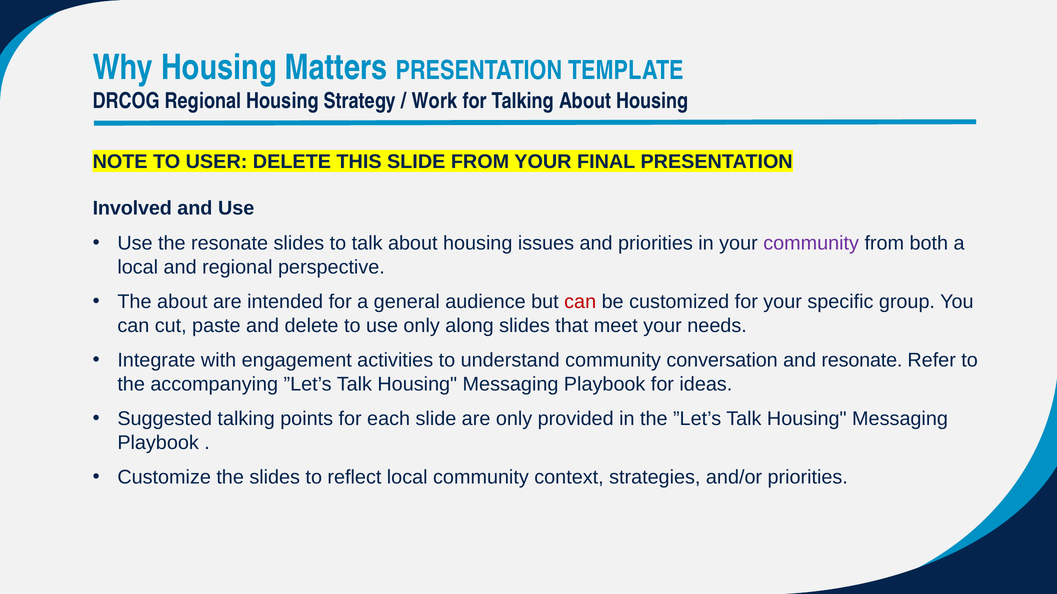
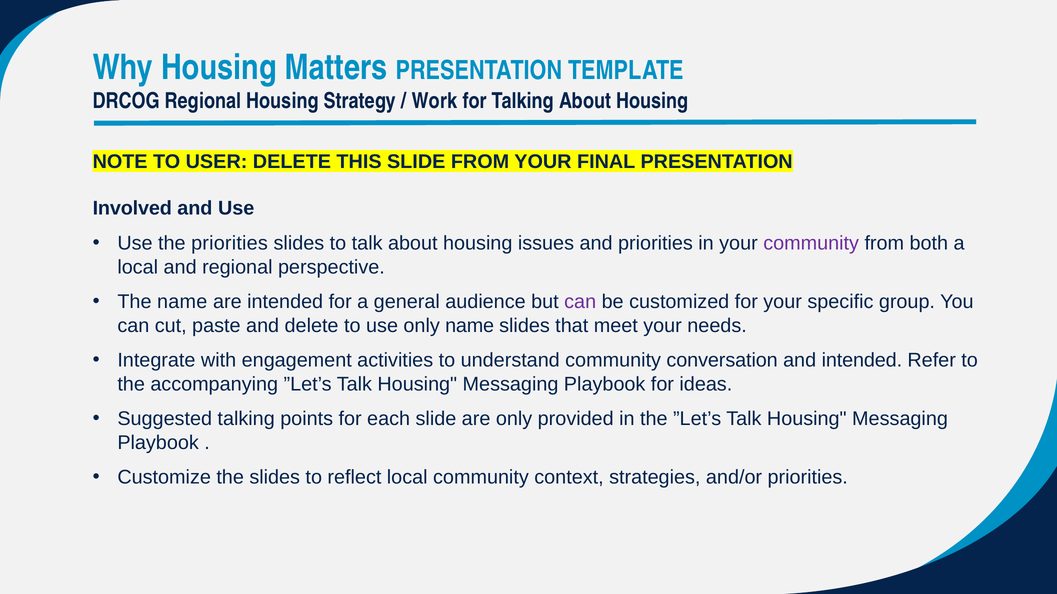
the resonate: resonate -> priorities (229, 243)
The about: about -> name (182, 302)
can colour: red -> purple (580, 302)
only along: along -> name (470, 326)
and resonate: resonate -> intended (862, 361)
